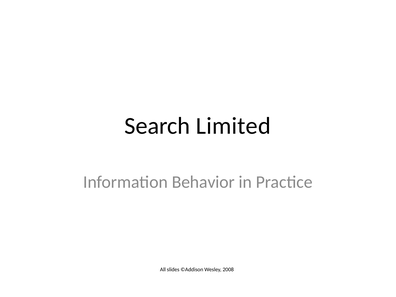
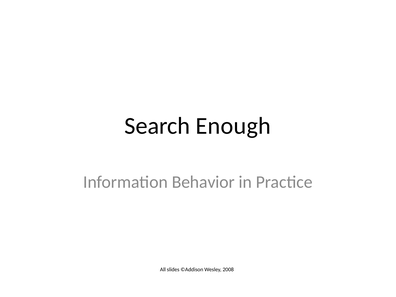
Limited: Limited -> Enough (233, 126)
